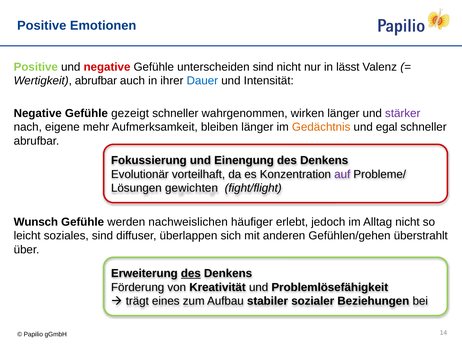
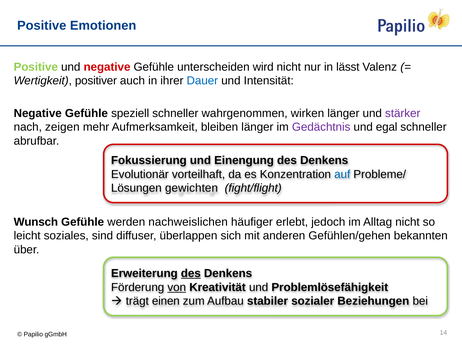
unterscheiden sind: sind -> wird (263, 67)
Wertigkeit abrufbar: abrufbar -> positiver (96, 81)
gezeigt: gezeigt -> speziell (130, 113)
eigene: eigene -> zeigen (62, 127)
Gedächtnis colour: orange -> purple (321, 127)
auf colour: purple -> blue (342, 174)
überstrahlt: überstrahlt -> bekannten (421, 236)
von underline: none -> present (177, 287)
eines: eines -> einen (166, 301)
